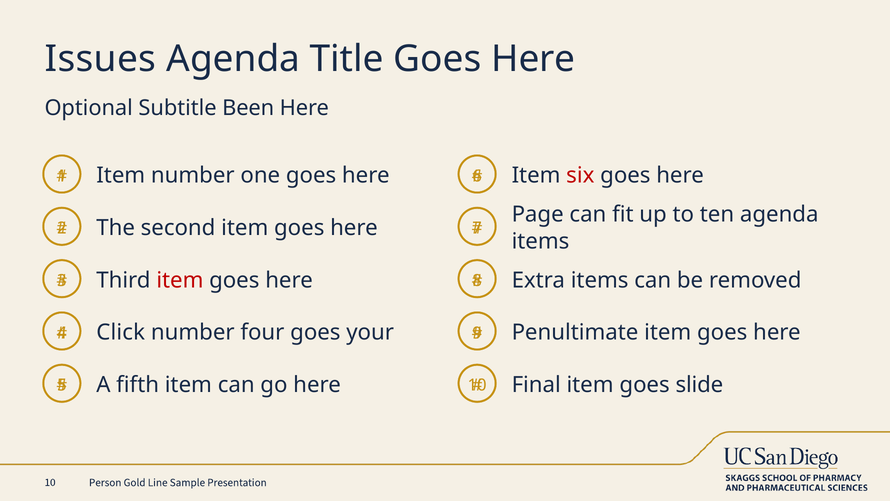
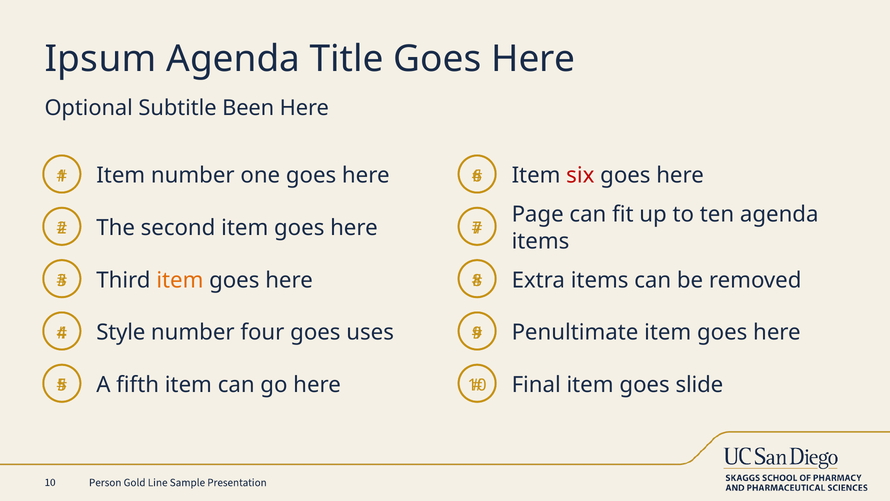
Issues: Issues -> Ipsum (100, 59)
item colour: red -> orange (180, 280)
Click: Click -> Style (121, 332)
your: your -> uses (370, 332)
